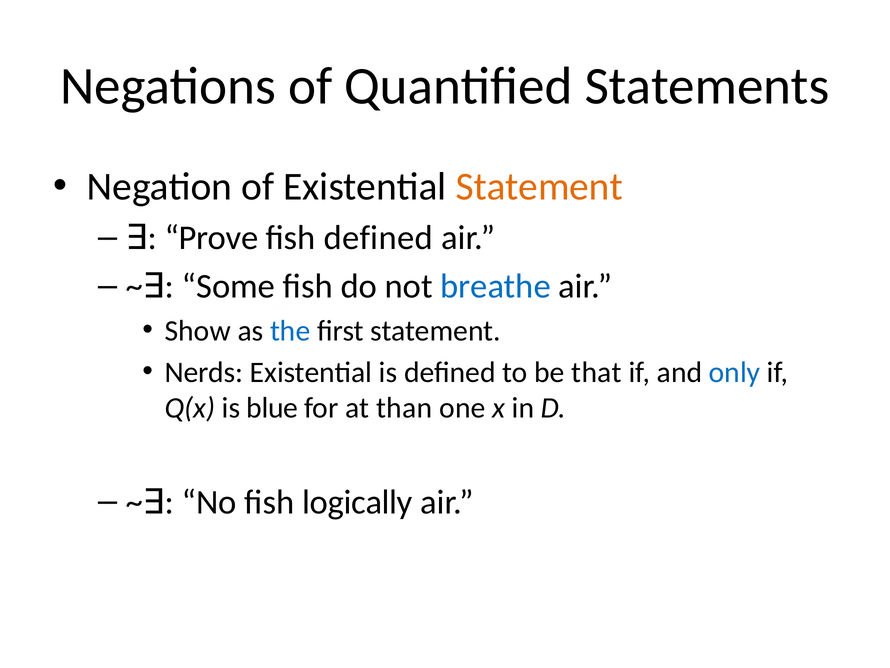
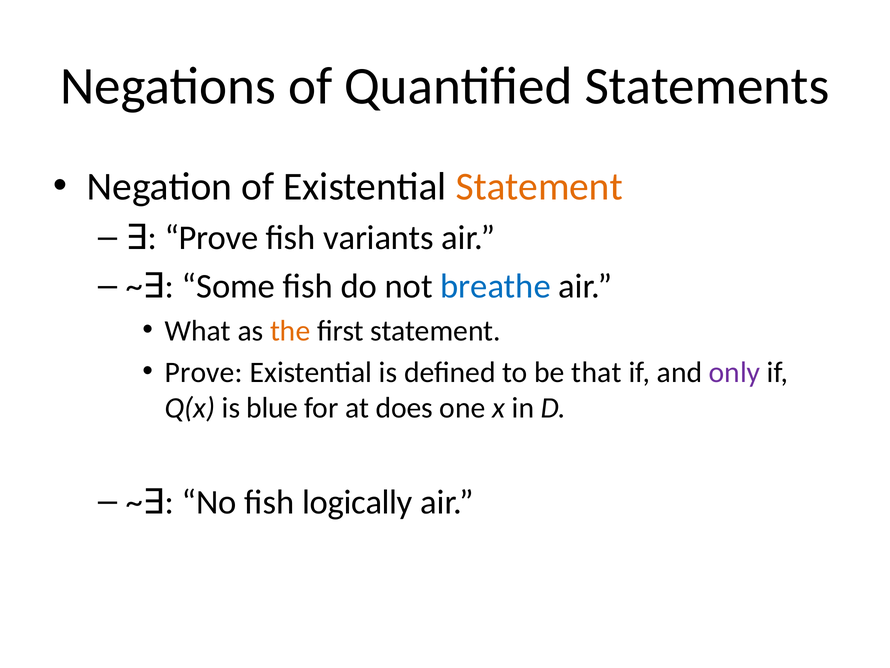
fish defined: defined -> variants (379, 238)
Show: Show -> What (198, 330)
the colour: blue -> orange (290, 330)
Nerds: Nerds -> Prove (204, 372)
only colour: blue -> purple (735, 372)
than: than -> does (404, 408)
